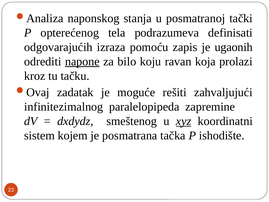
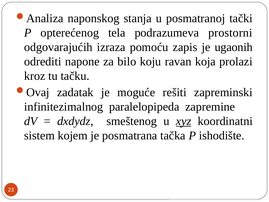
definisati: definisati -> prostorni (230, 33)
napone underline: present -> none (82, 61)
zahvaljujući: zahvaljujući -> zapreminski (223, 92)
